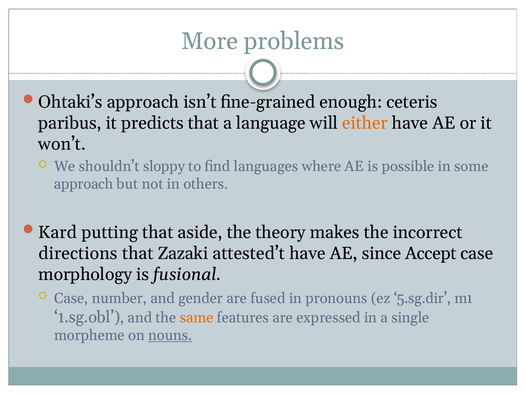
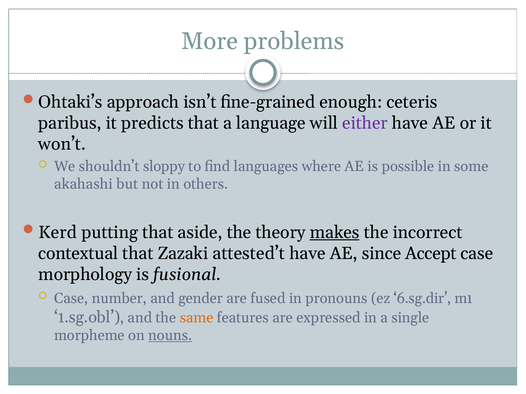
either colour: orange -> purple (365, 123)
approach: approach -> akahashi (83, 184)
Kard: Kard -> Kerd (58, 233)
makes underline: none -> present (335, 233)
directions: directions -> contextual (78, 254)
5.sg.dir: 5.sg.dir -> 6.sg.dir (422, 299)
